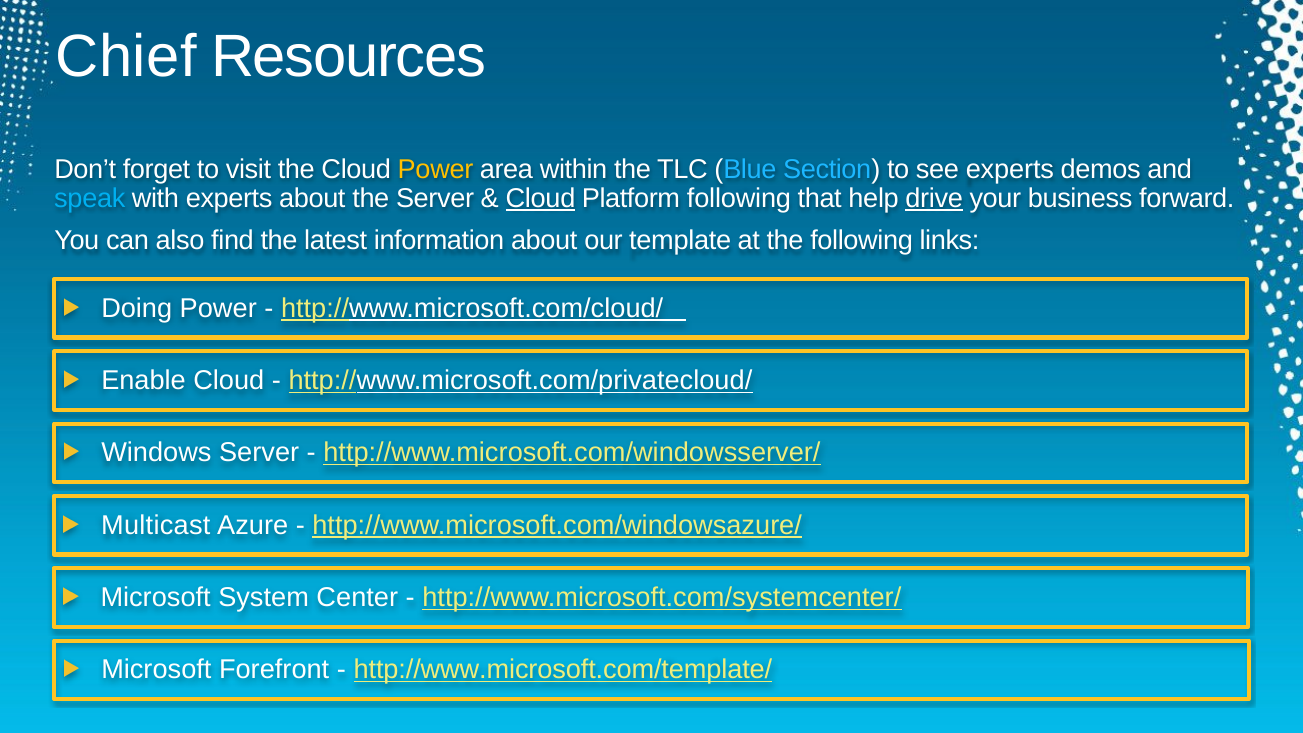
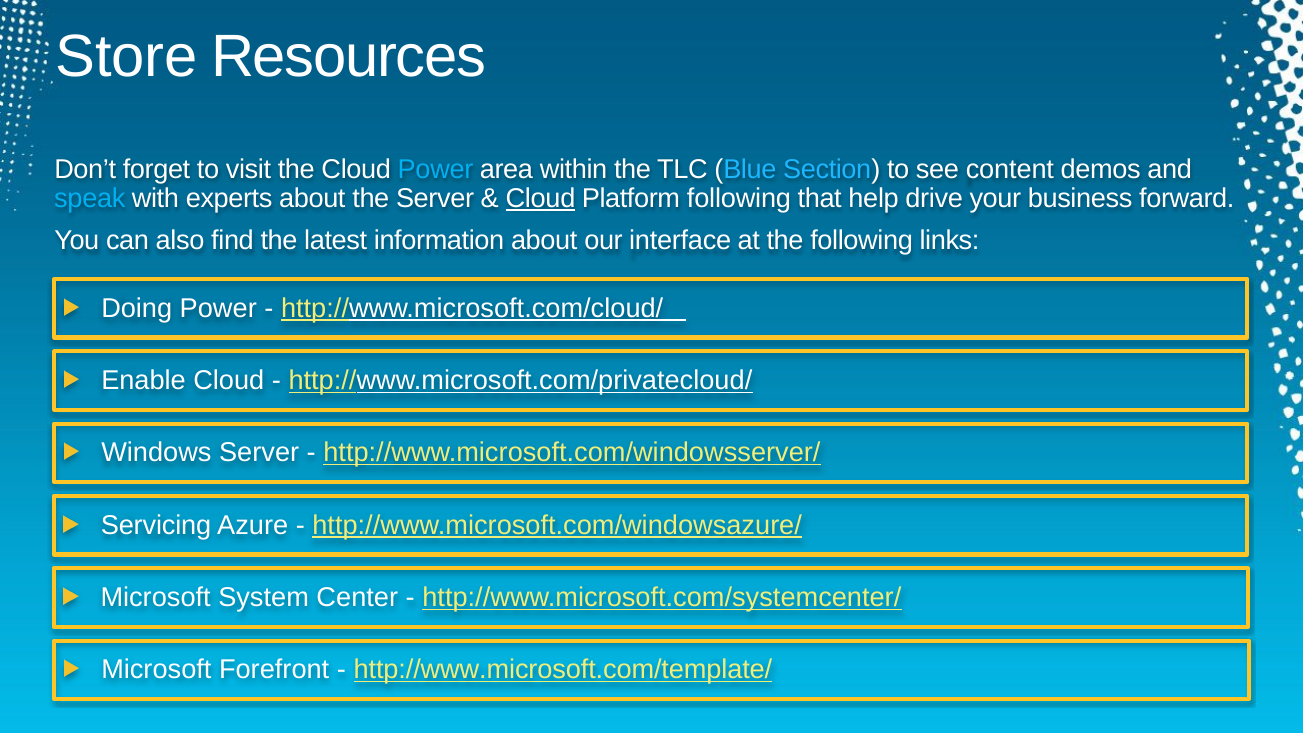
Chief: Chief -> Store (126, 56)
Power colour: yellow -> light blue (436, 169)
see experts: experts -> content (1010, 169)
drive underline: present -> none (934, 199)
template: template -> interface (680, 241)
Multicast: Multicast -> Servicing (156, 525)
